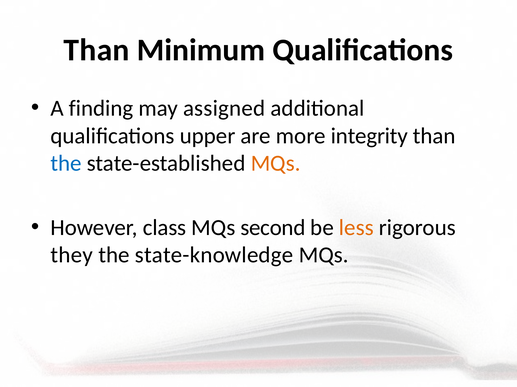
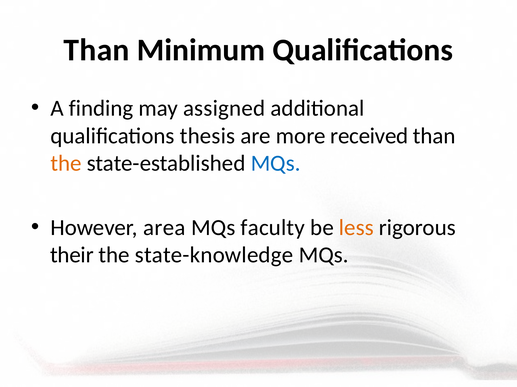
upper: upper -> thesis (207, 136)
integrity: integrity -> received (369, 136)
the colour: blue -> orange (66, 164)
MQs colour: orange -> blue (276, 164)
class: class -> area (164, 228)
second: second -> faculty (273, 228)
they: they -> their (72, 256)
